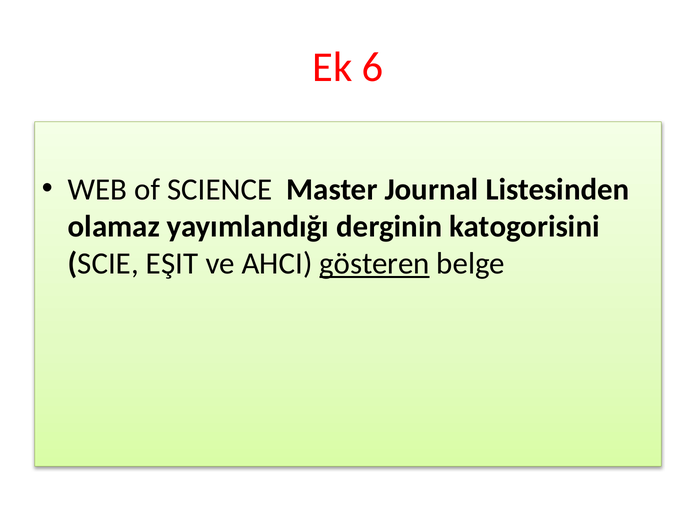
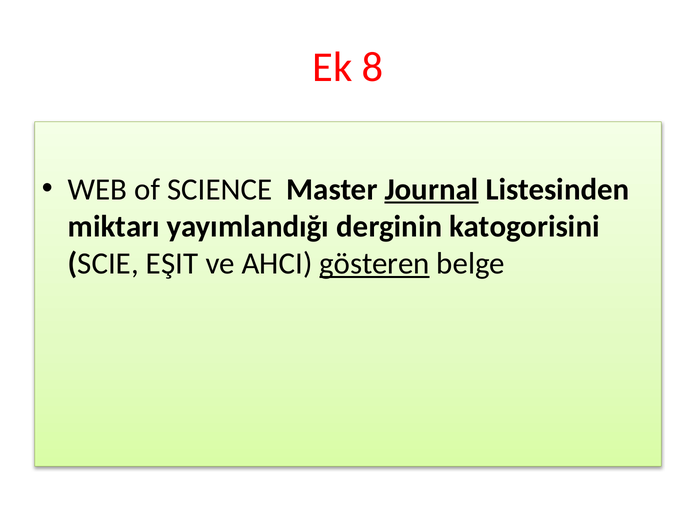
6: 6 -> 8 (373, 67)
Journal underline: none -> present (432, 189)
olamaz: olamaz -> miktarı (114, 226)
